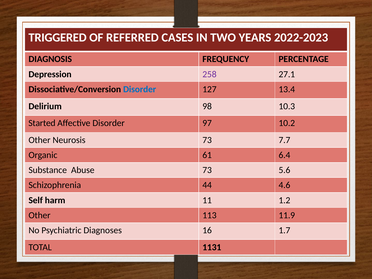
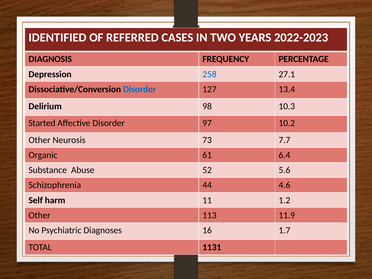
TRIGGERED: TRIGGERED -> IDENTIFIED (57, 37)
258 colour: purple -> blue (209, 74)
Abuse 73: 73 -> 52 (207, 170)
